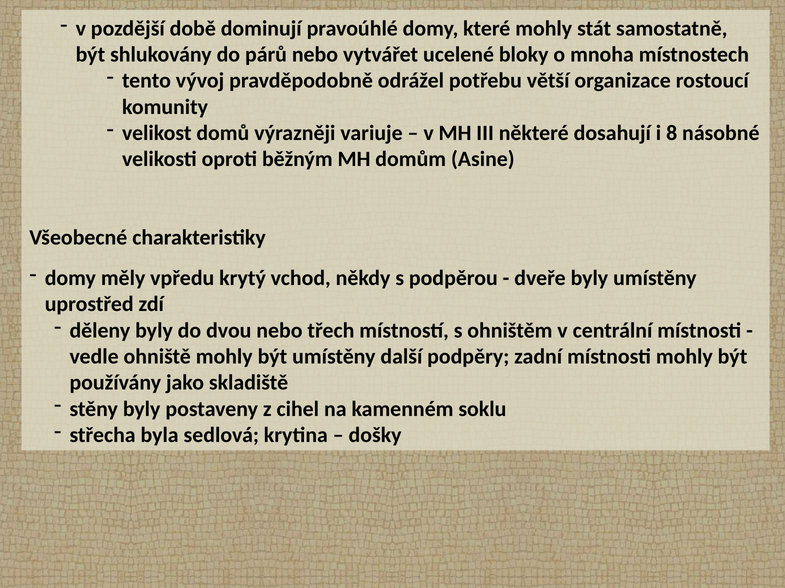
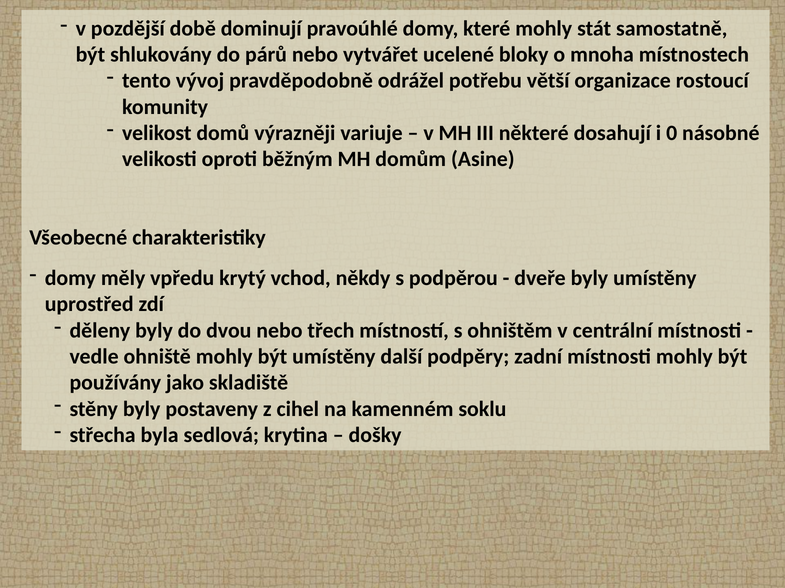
8: 8 -> 0 (672, 133)
